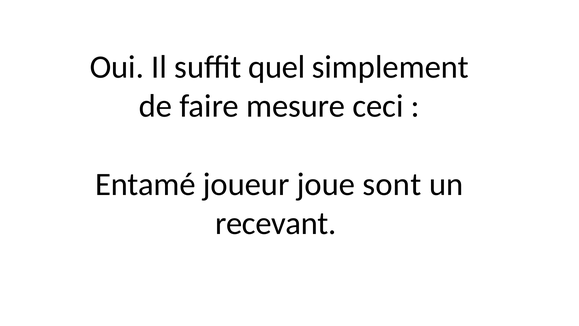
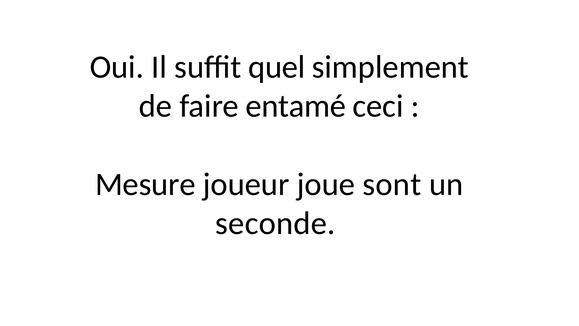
mesure: mesure -> entamé (296, 106)
Entamé: Entamé -> Mesure (145, 184)
recevant: recevant -> seconde (275, 223)
